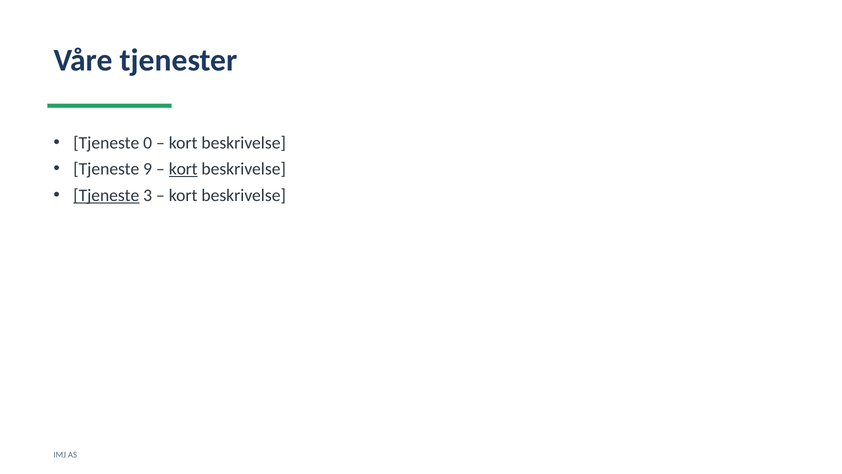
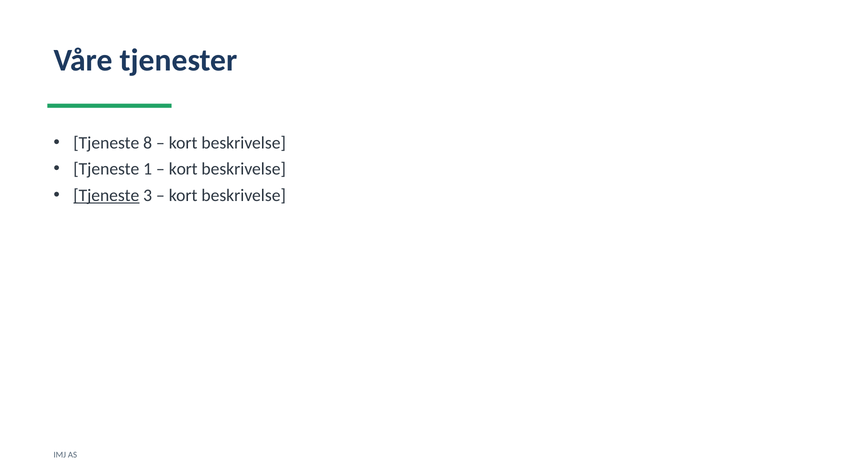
0: 0 -> 8 (148, 143)
9: 9 -> 1 (148, 169)
kort underline: present -> none (183, 169)
